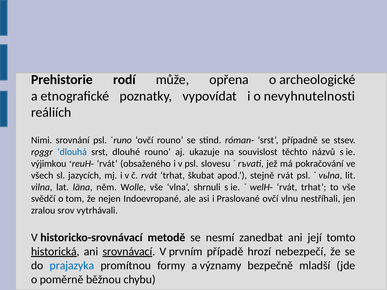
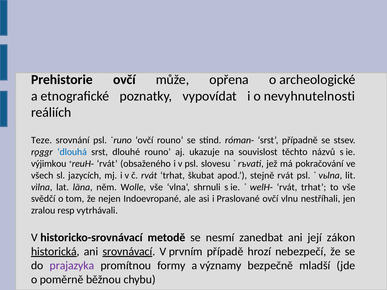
Prehistorie rodí: rodí -> ovčí (124, 80)
Nimi: Nimi -> Teze (42, 140)
srov: srov -> resp (66, 211)
tomto: tomto -> zákon (341, 238)
prajazyka colour: blue -> purple (72, 266)
